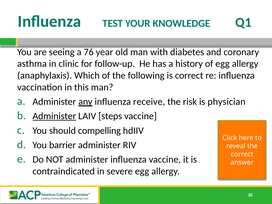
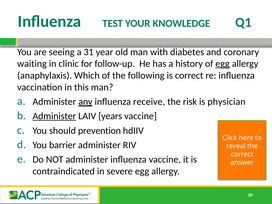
76: 76 -> 31 (89, 52)
asthma: asthma -> waiting (32, 64)
egg underline: none -> present (223, 64)
steps: steps -> years (110, 116)
compelling: compelling -> prevention (99, 131)
